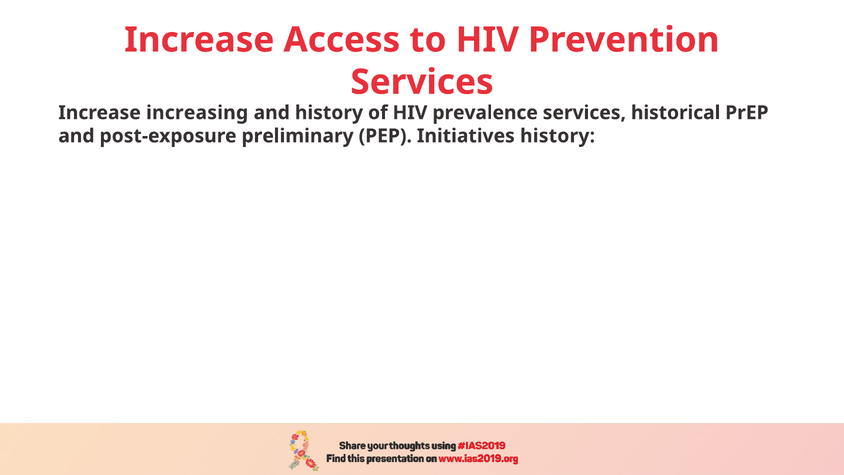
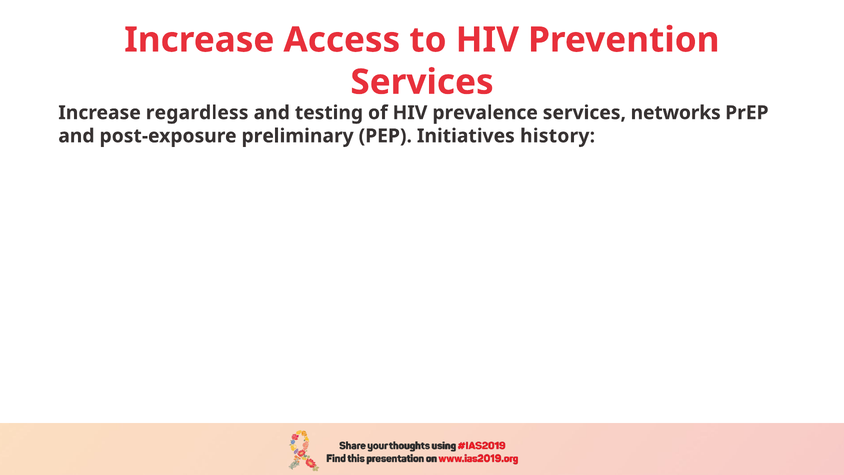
increasing: increasing -> regardless (197, 113)
and history: history -> testing (329, 113)
historical: historical -> networks (676, 113)
